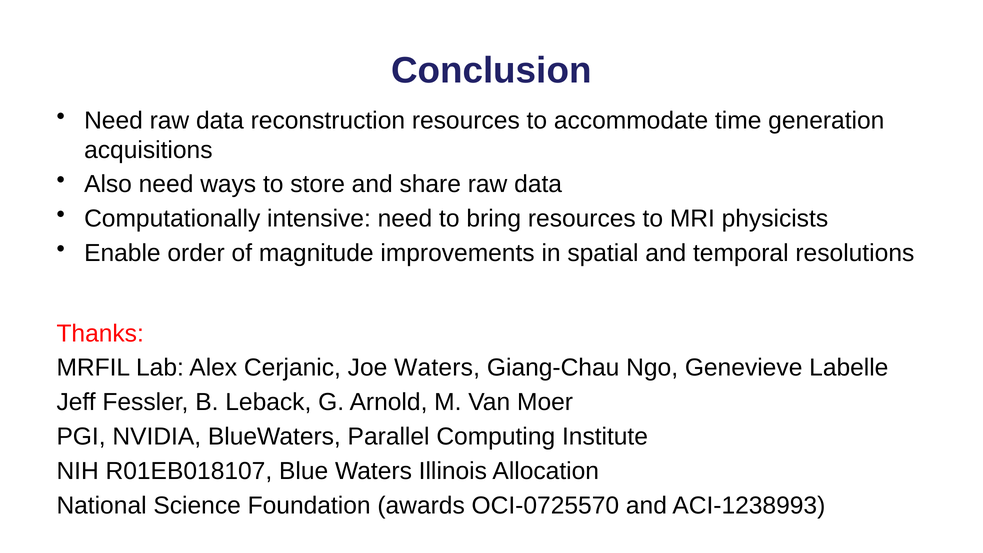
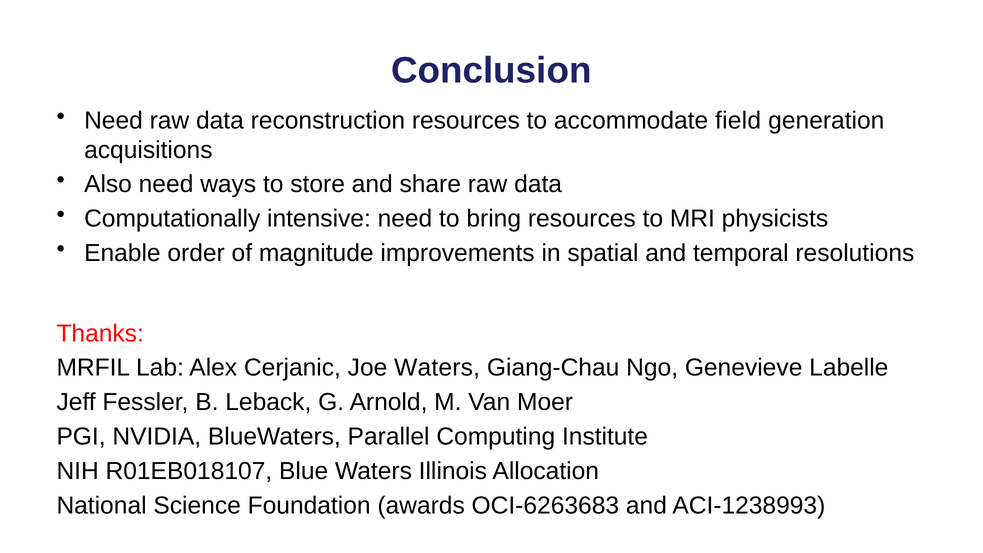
time: time -> field (738, 120)
OCI-0725570: OCI-0725570 -> OCI-6263683 (545, 505)
